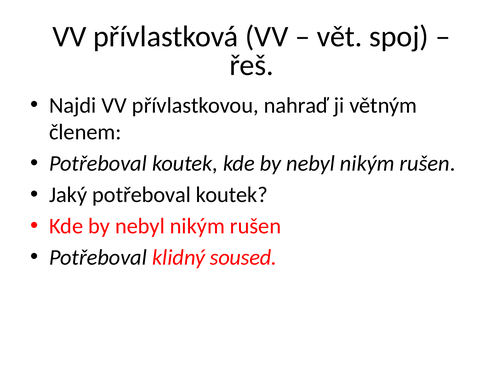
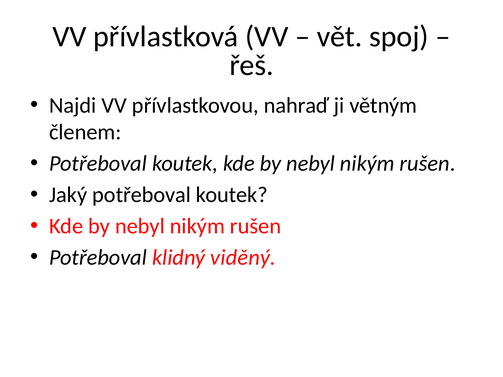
soused: soused -> viděný (243, 258)
